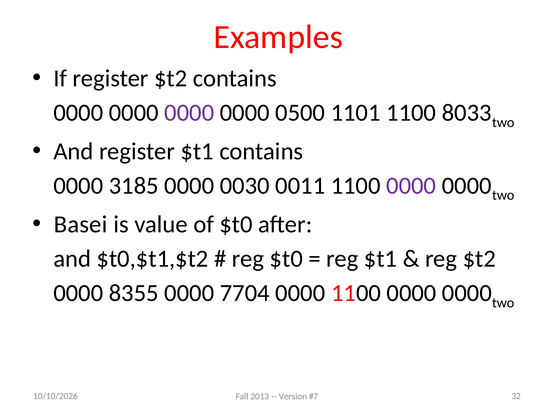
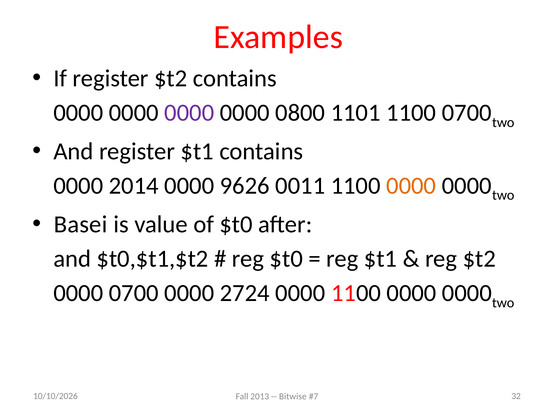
0500: 0500 -> 0800 (300, 113)
1100 8033: 8033 -> 0700 (467, 113)
3185: 3185 -> 2014 (134, 186)
0030: 0030 -> 9626 (245, 186)
0000 colour: purple -> orange (411, 186)
0000 8355: 8355 -> 0700 (134, 293)
7704: 7704 -> 2724 (245, 293)
Version: Version -> Bitwise (293, 397)
